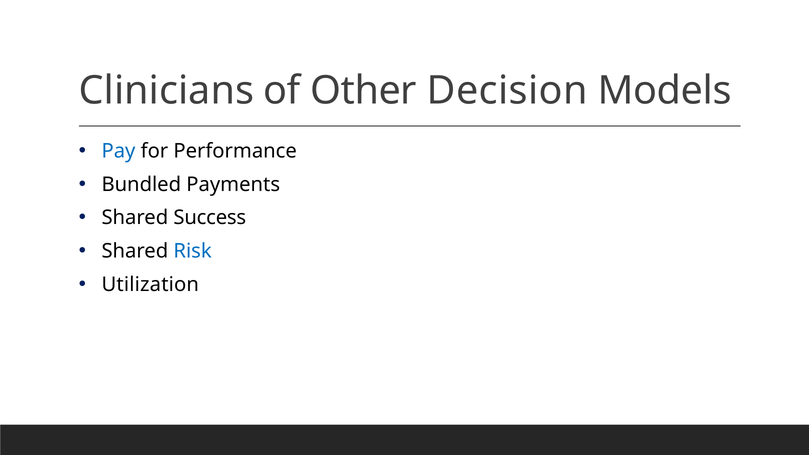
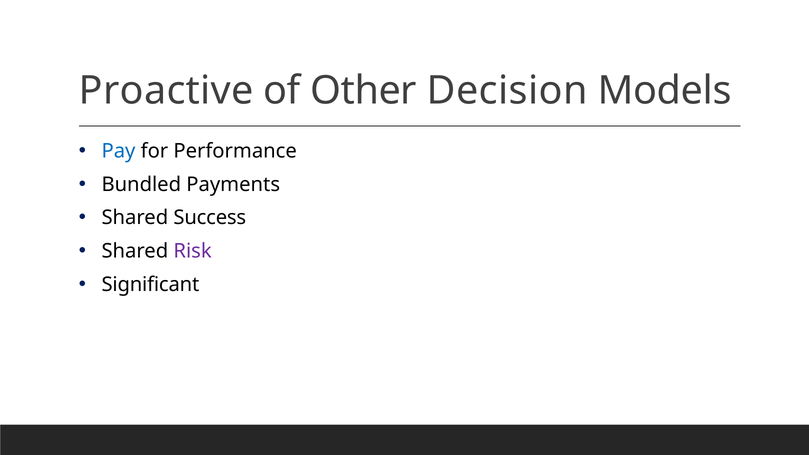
Clinicians: Clinicians -> Proactive (166, 91)
Risk colour: blue -> purple (193, 251)
Utilization: Utilization -> Significant (150, 285)
